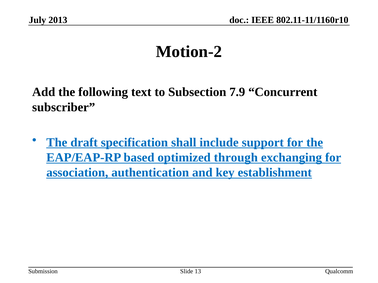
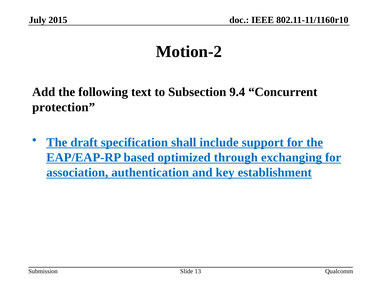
2013: 2013 -> 2015 (58, 20)
7.9: 7.9 -> 9.4 (237, 92)
subscriber: subscriber -> protection (64, 107)
